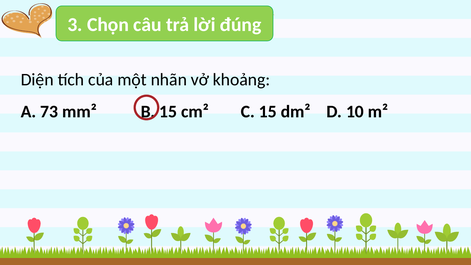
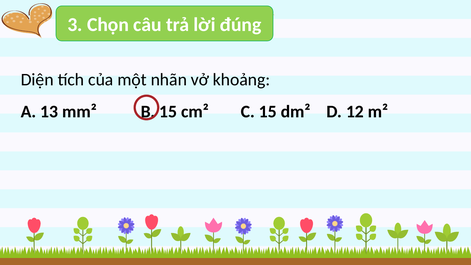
73: 73 -> 13 (49, 112)
10: 10 -> 12 (355, 112)
